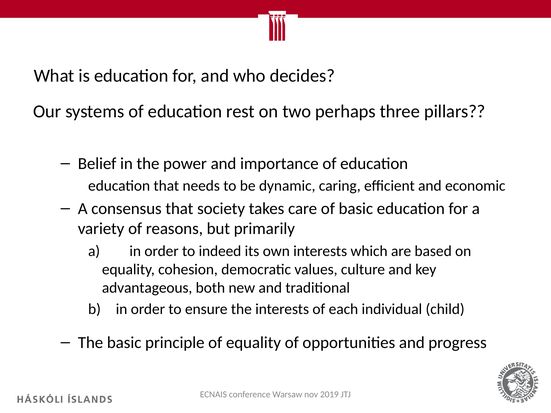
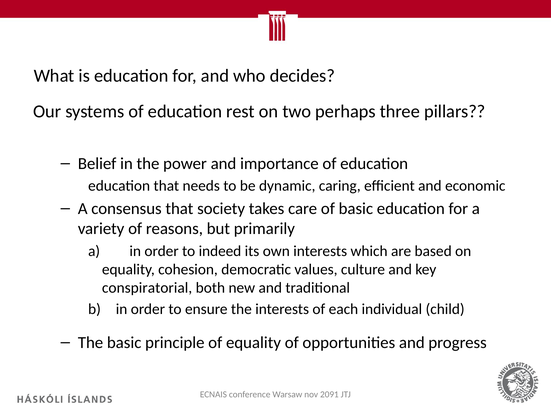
advantageous: advantageous -> conspiratorial (147, 288)
2019: 2019 -> 2091 (329, 395)
